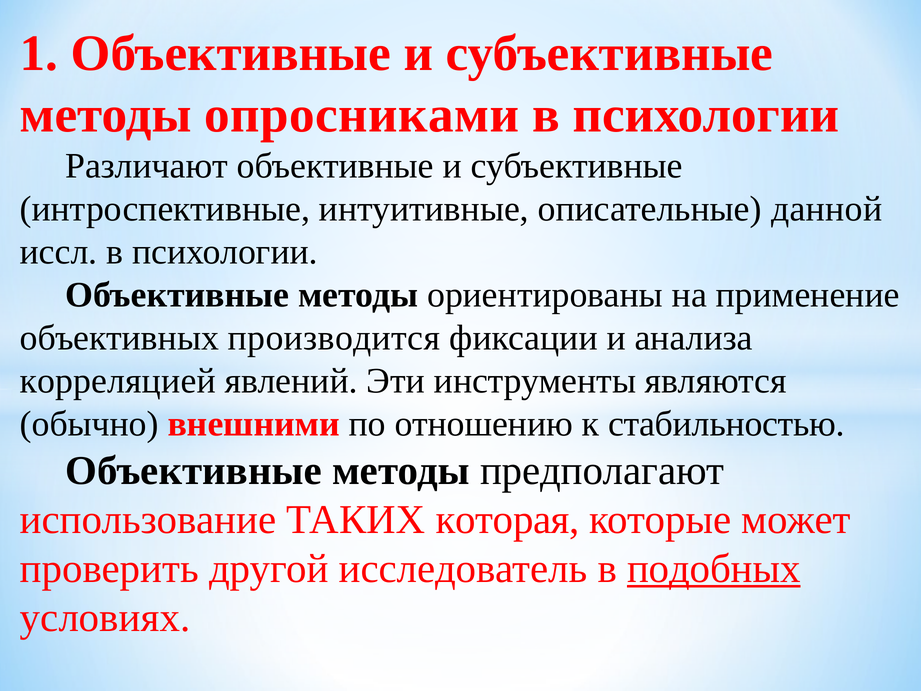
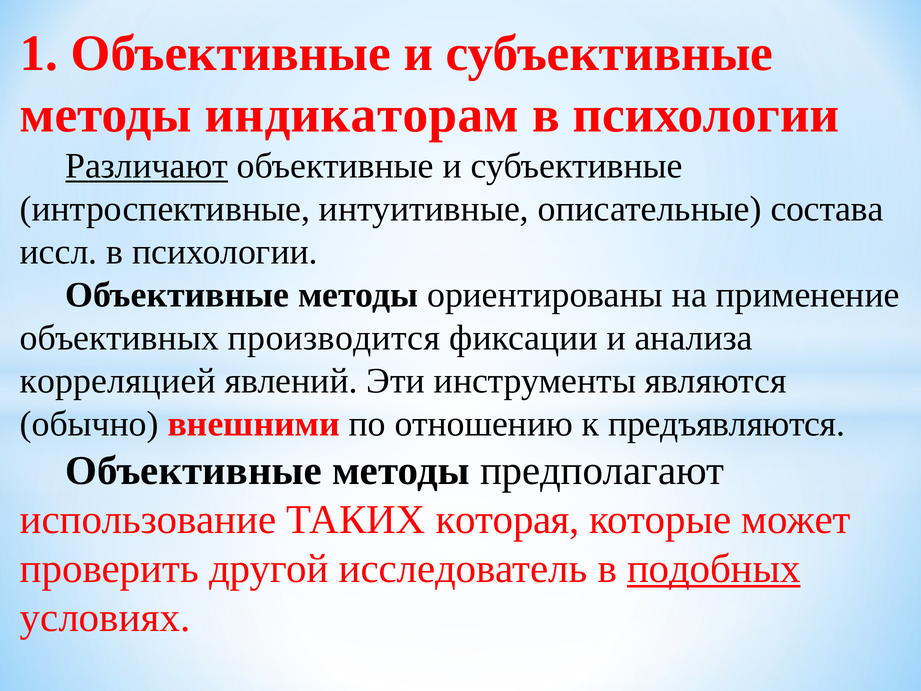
опросниками: опросниками -> индикаторам (362, 115)
Различают underline: none -> present (147, 166)
данной: данной -> состава (827, 209)
стабильностью: стабильностью -> предъявляются (727, 424)
